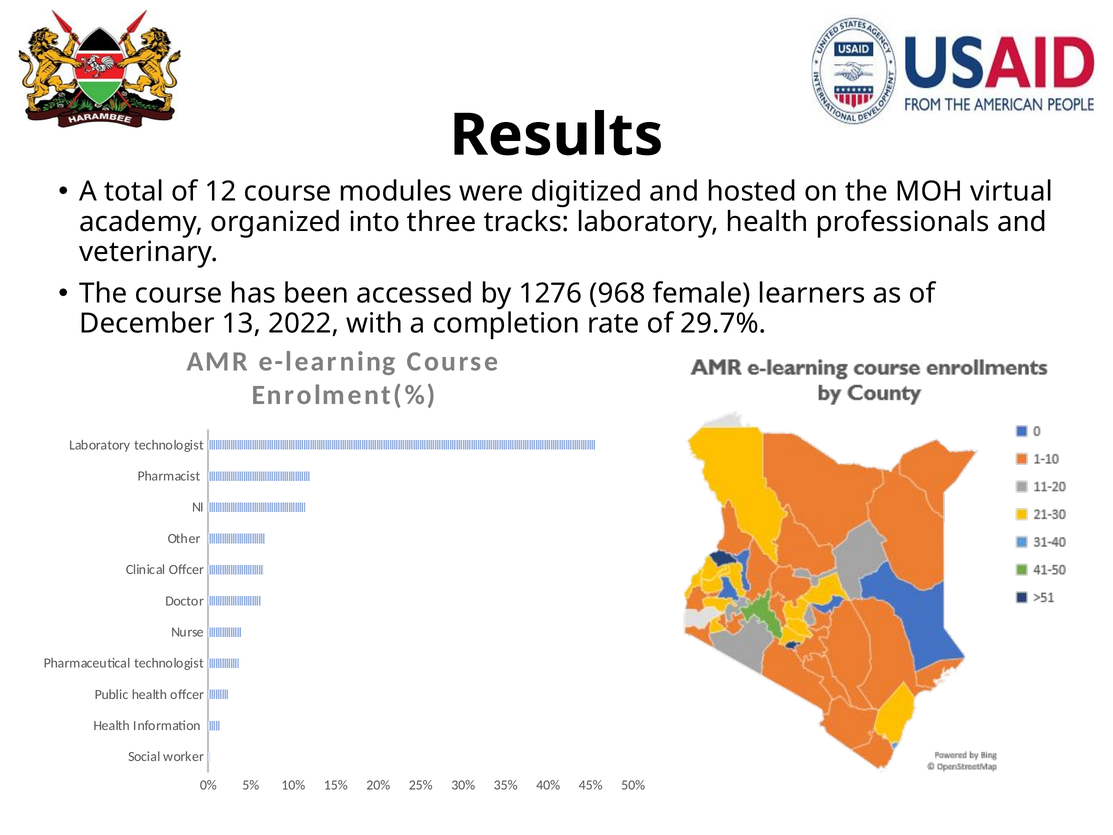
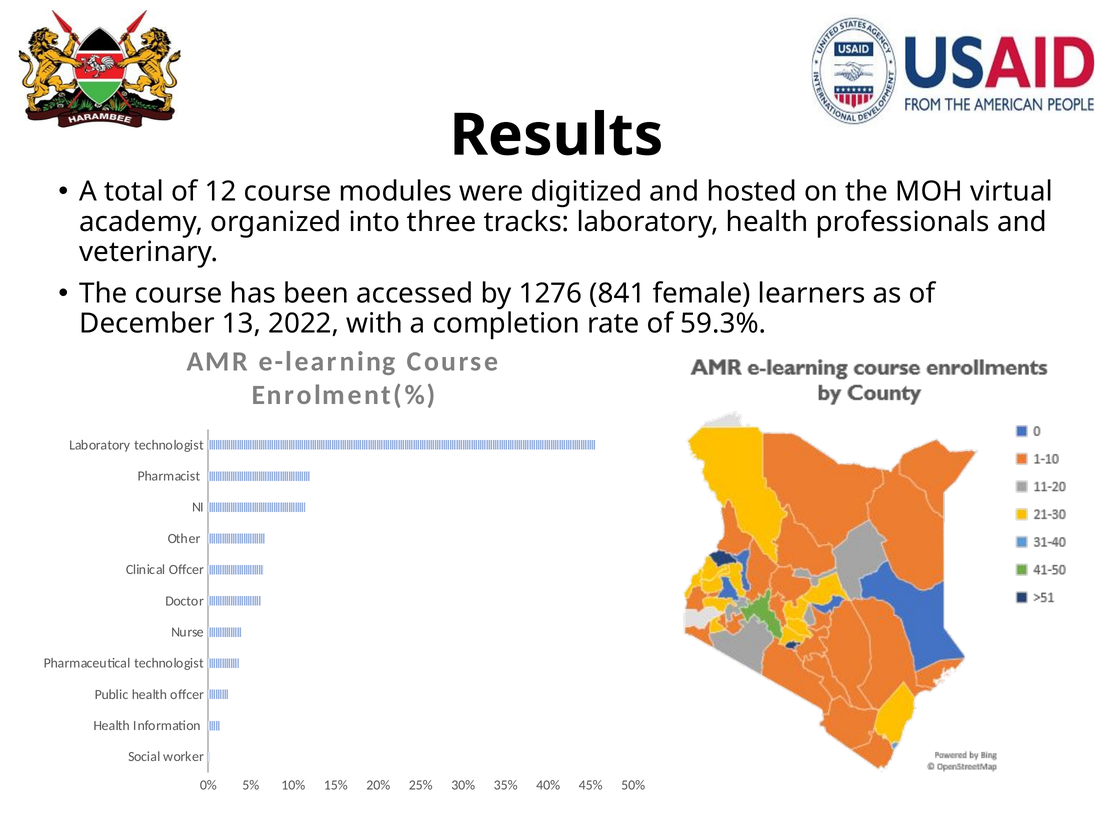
968: 968 -> 841 (617, 294)
29.7%: 29.7% -> 59.3% (723, 324)
